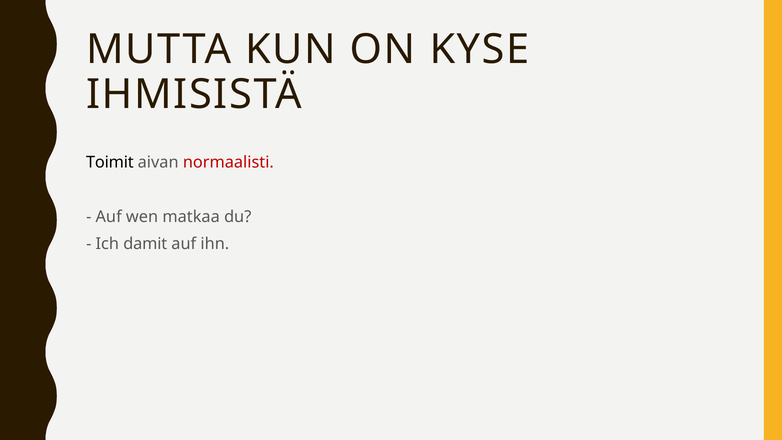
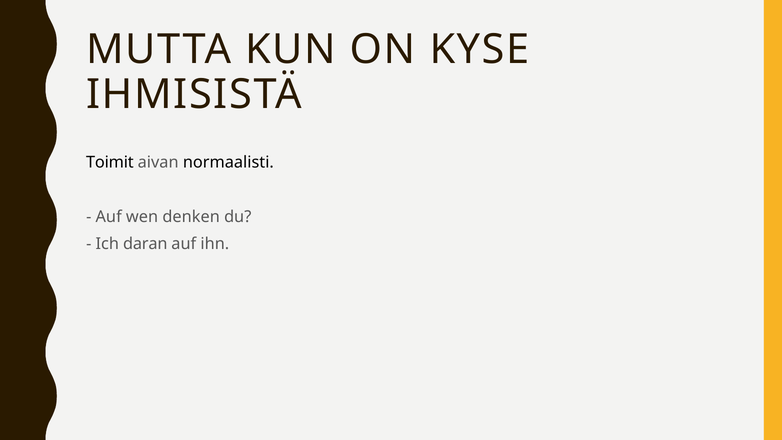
normaalisti colour: red -> black (228, 162)
matkaa: matkaa -> denken (191, 217)
damit: damit -> daran (145, 244)
